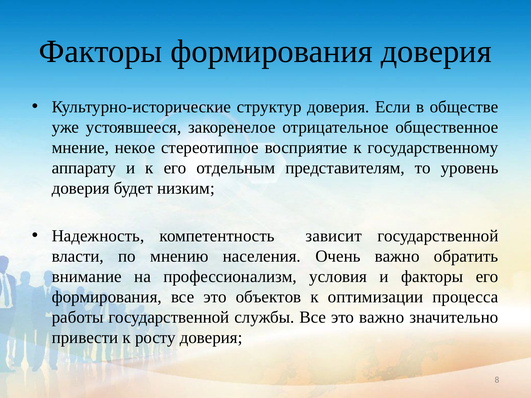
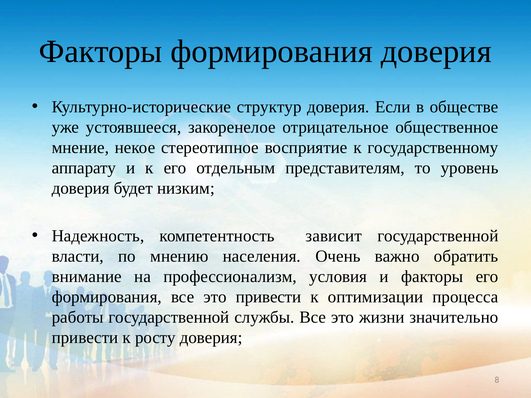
это объектов: объектов -> привести (269, 297)
это важно: важно -> жизни (382, 317)
